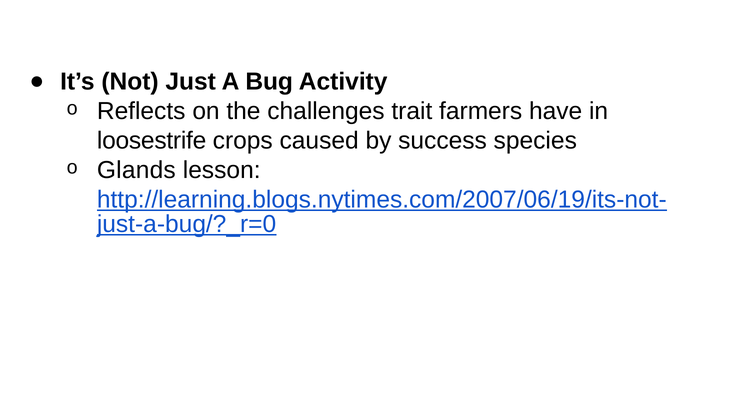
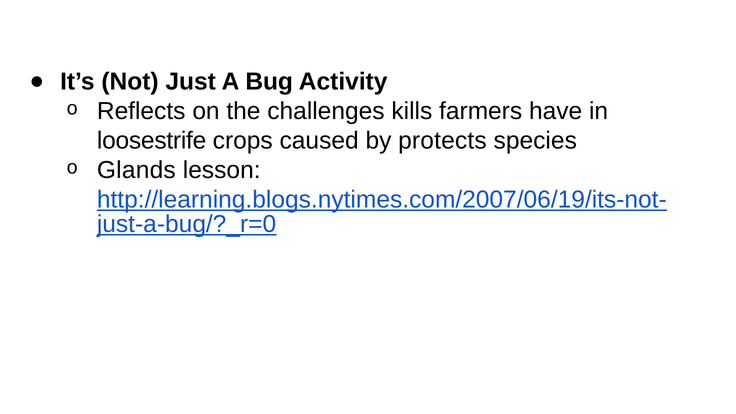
trait: trait -> kills (412, 111)
success: success -> protects (442, 141)
